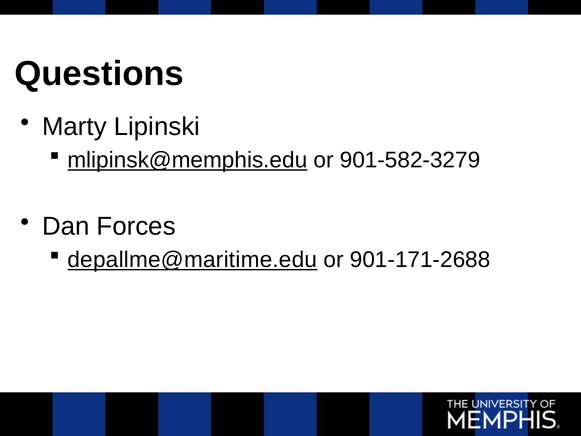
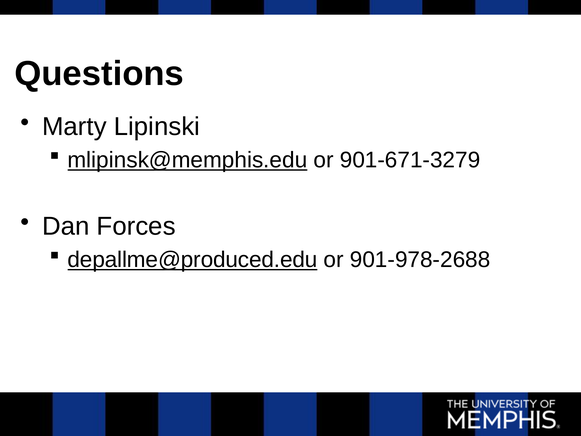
901-582-3279: 901-582-3279 -> 901-671-3279 (410, 160)
depallme@maritime.edu: depallme@maritime.edu -> depallme@produced.edu (193, 260)
901-171-2688: 901-171-2688 -> 901-978-2688 (420, 260)
